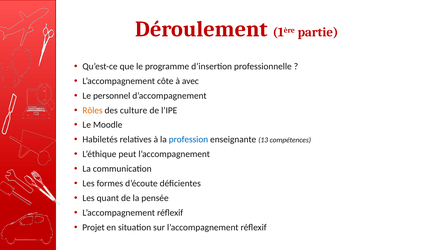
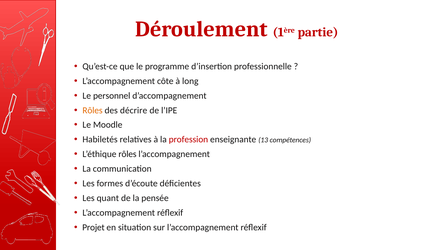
avec: avec -> long (190, 81)
culture: culture -> décrire (134, 110)
profession colour: blue -> red (188, 140)
L’éthique peut: peut -> rôles (127, 154)
